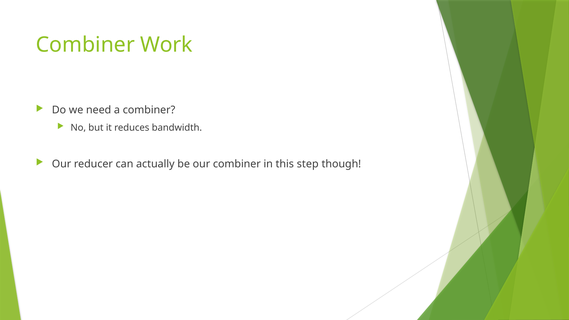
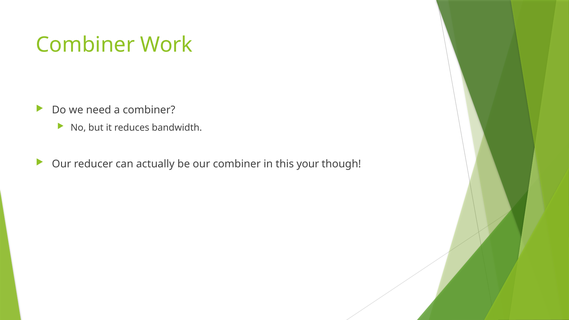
step: step -> your (308, 164)
